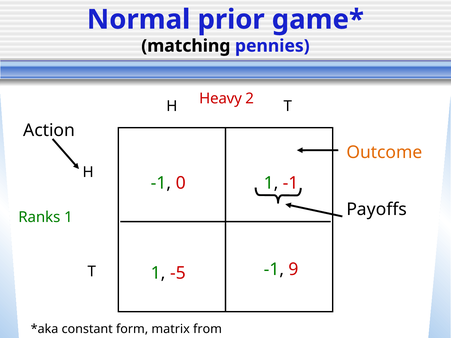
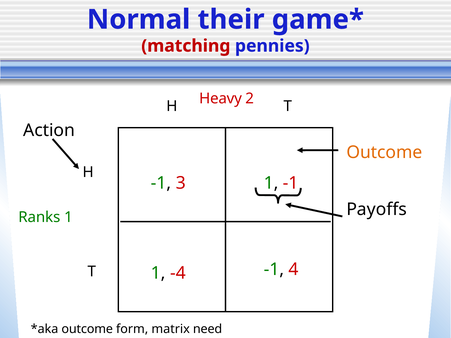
prior: prior -> their (231, 20)
matching colour: black -> red (186, 46)
0: 0 -> 3 (181, 183)
9: 9 -> 4 (294, 270)
-5: -5 -> -4 (178, 273)
constant: constant -> outcome (87, 329)
from: from -> need (208, 329)
